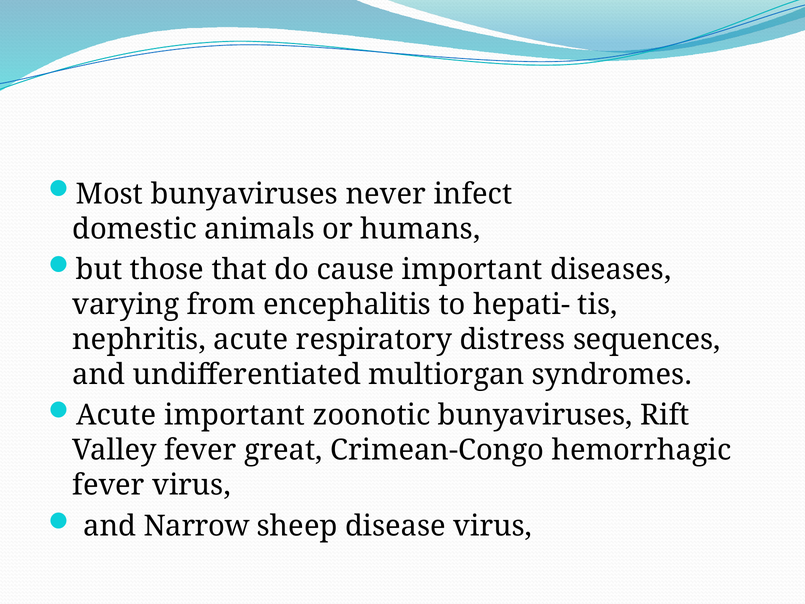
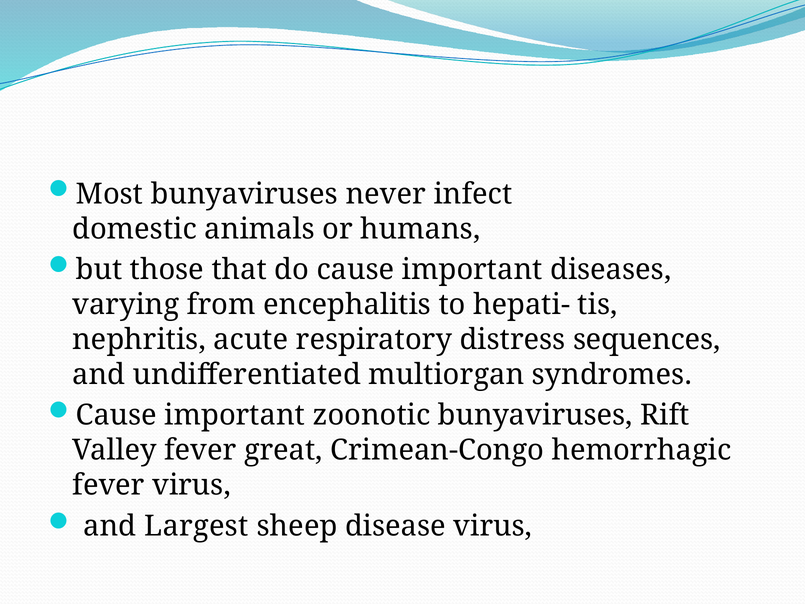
Acute: Acute -> Cause (116, 415)
Narrow: Narrow -> Largest (196, 526)
